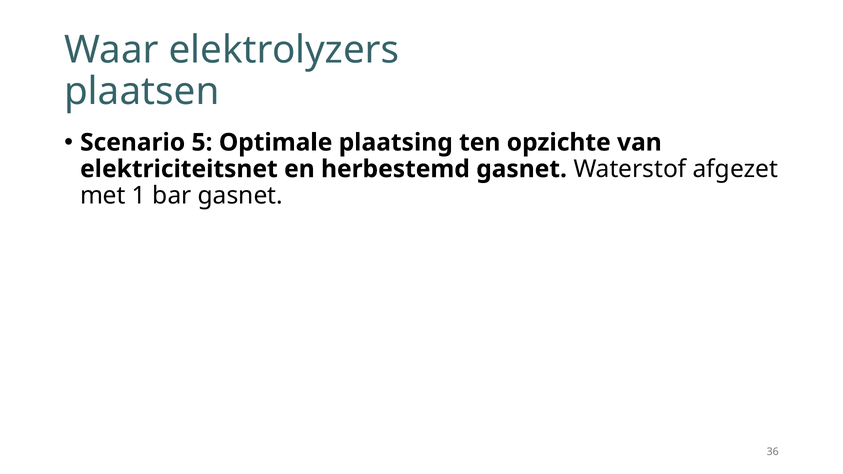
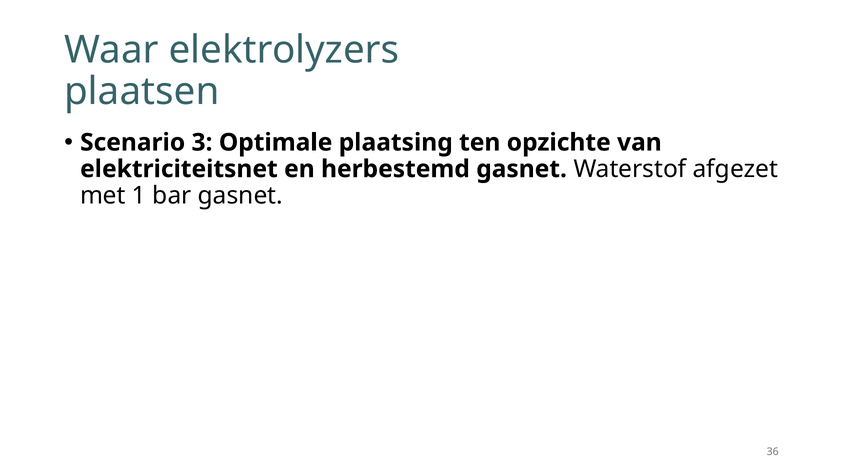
5: 5 -> 3 (202, 143)
